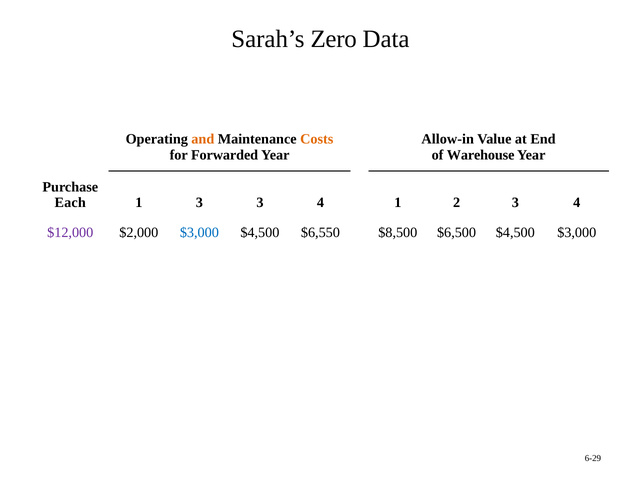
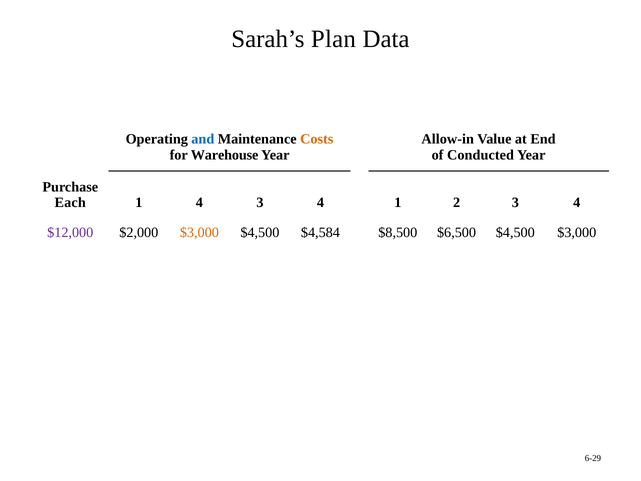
Zero: Zero -> Plan (333, 39)
and colour: orange -> blue (203, 139)
Forwarded: Forwarded -> Warehouse (225, 155)
Warehouse: Warehouse -> Conducted (481, 155)
1 3: 3 -> 4 (199, 203)
$3,000 colour: blue -> orange (199, 232)
$6,550: $6,550 -> $4,584 (320, 232)
